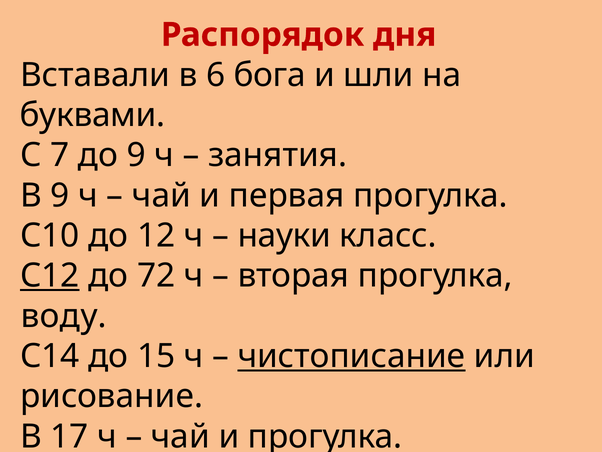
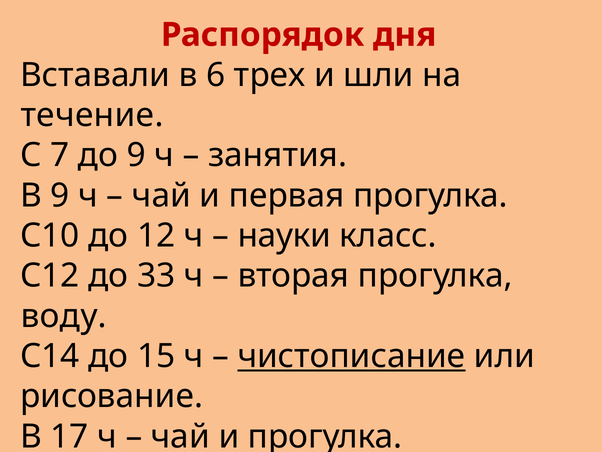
бога: бога -> трех (270, 75)
буквами: буквами -> течение (92, 115)
С12 underline: present -> none (50, 276)
72: 72 -> 33 (156, 276)
